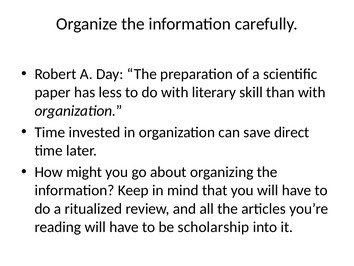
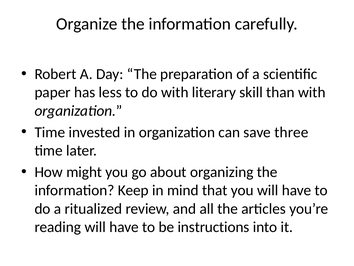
direct: direct -> three (291, 132)
scholarship: scholarship -> instructions (214, 227)
